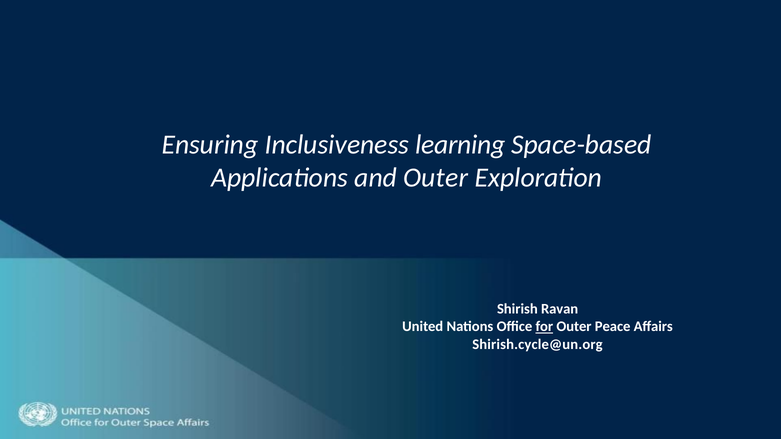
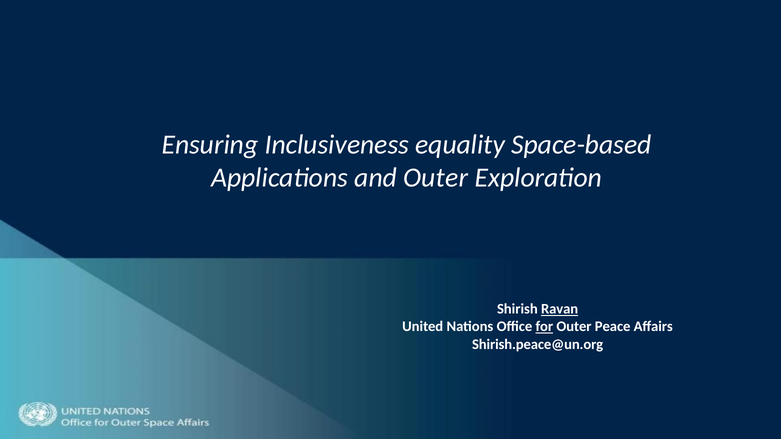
learning: learning -> equality (460, 145)
Ravan underline: none -> present (560, 309)
Shirish.cycle@un.org: Shirish.cycle@un.org -> Shirish.peace@un.org (538, 344)
